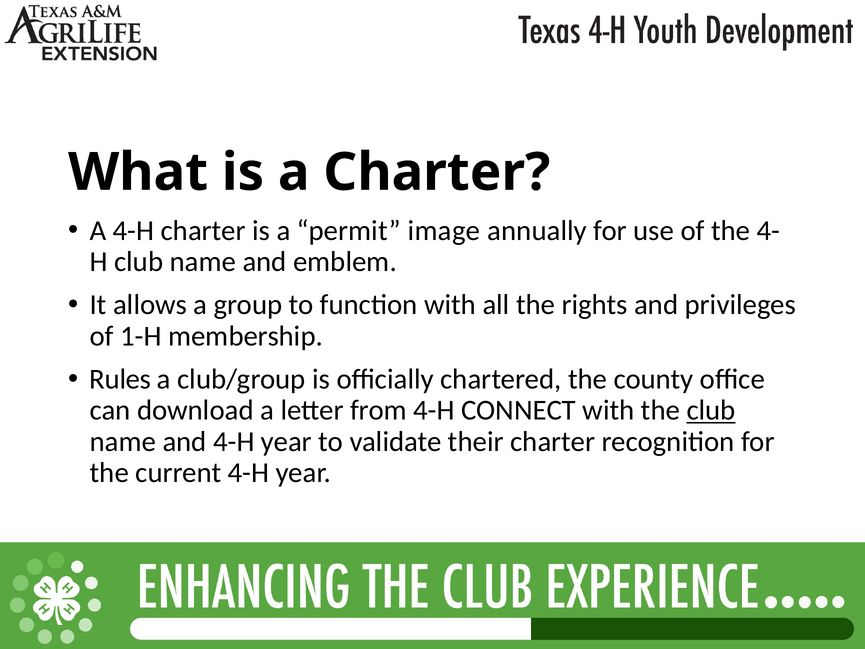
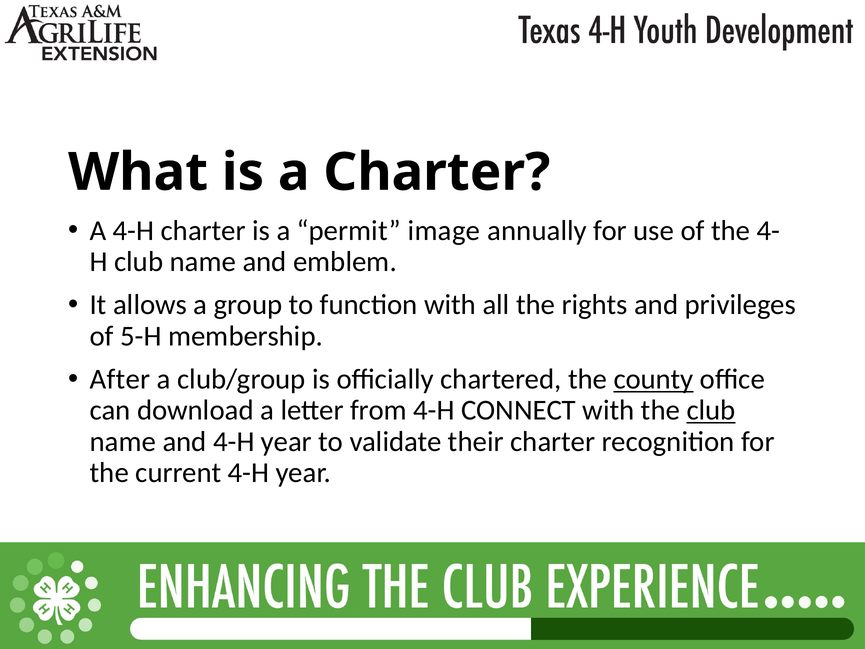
1-H: 1-H -> 5-H (141, 336)
Rules: Rules -> After (120, 379)
county underline: none -> present (654, 379)
